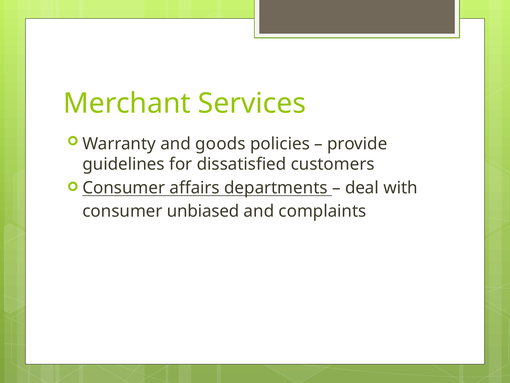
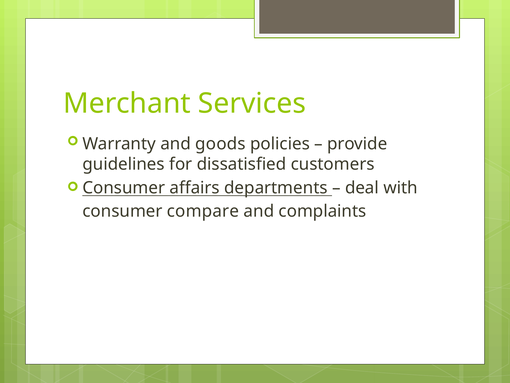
unbiased: unbiased -> compare (203, 211)
